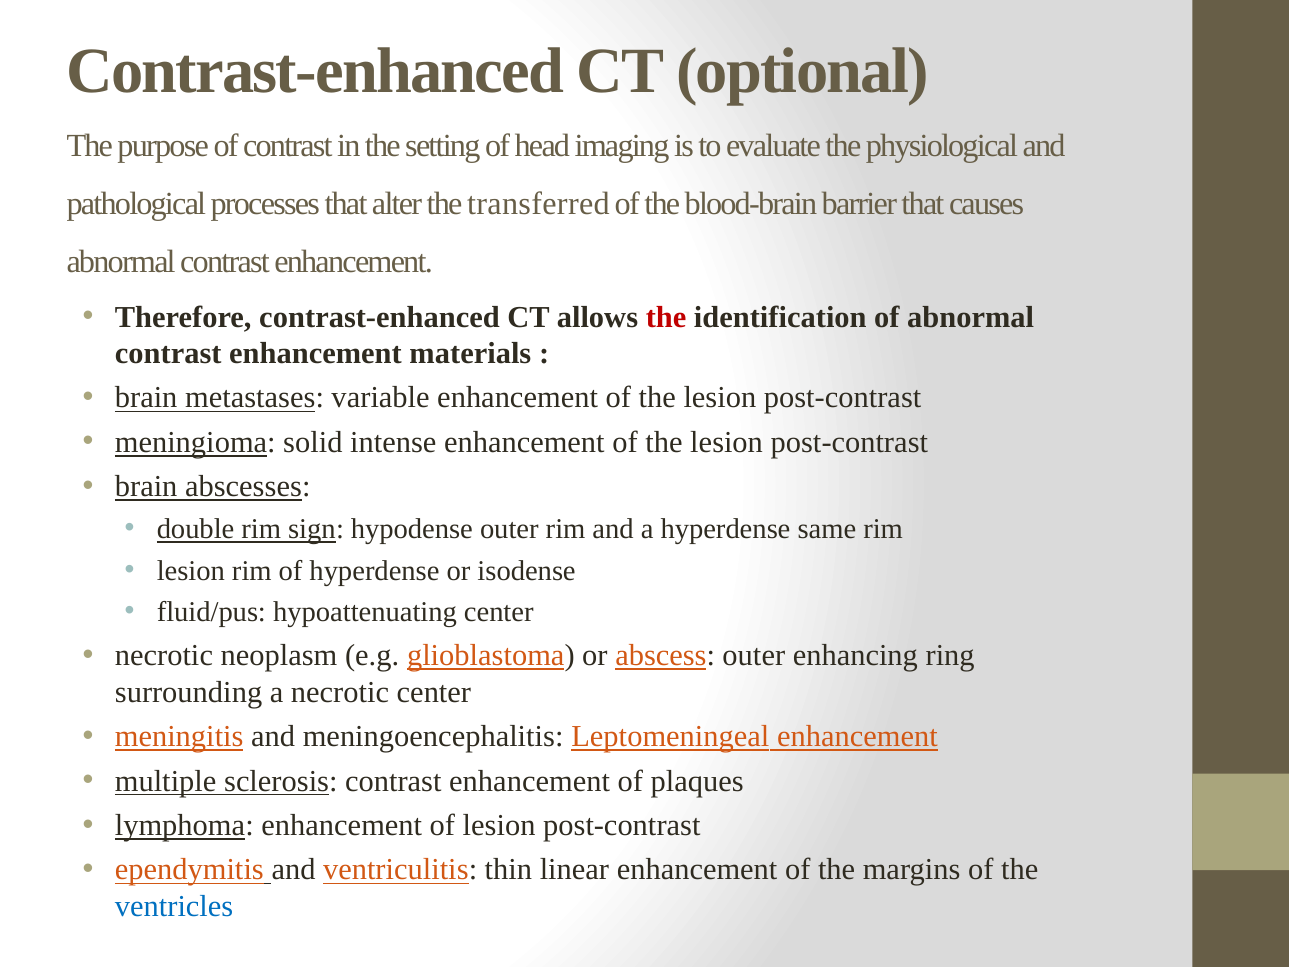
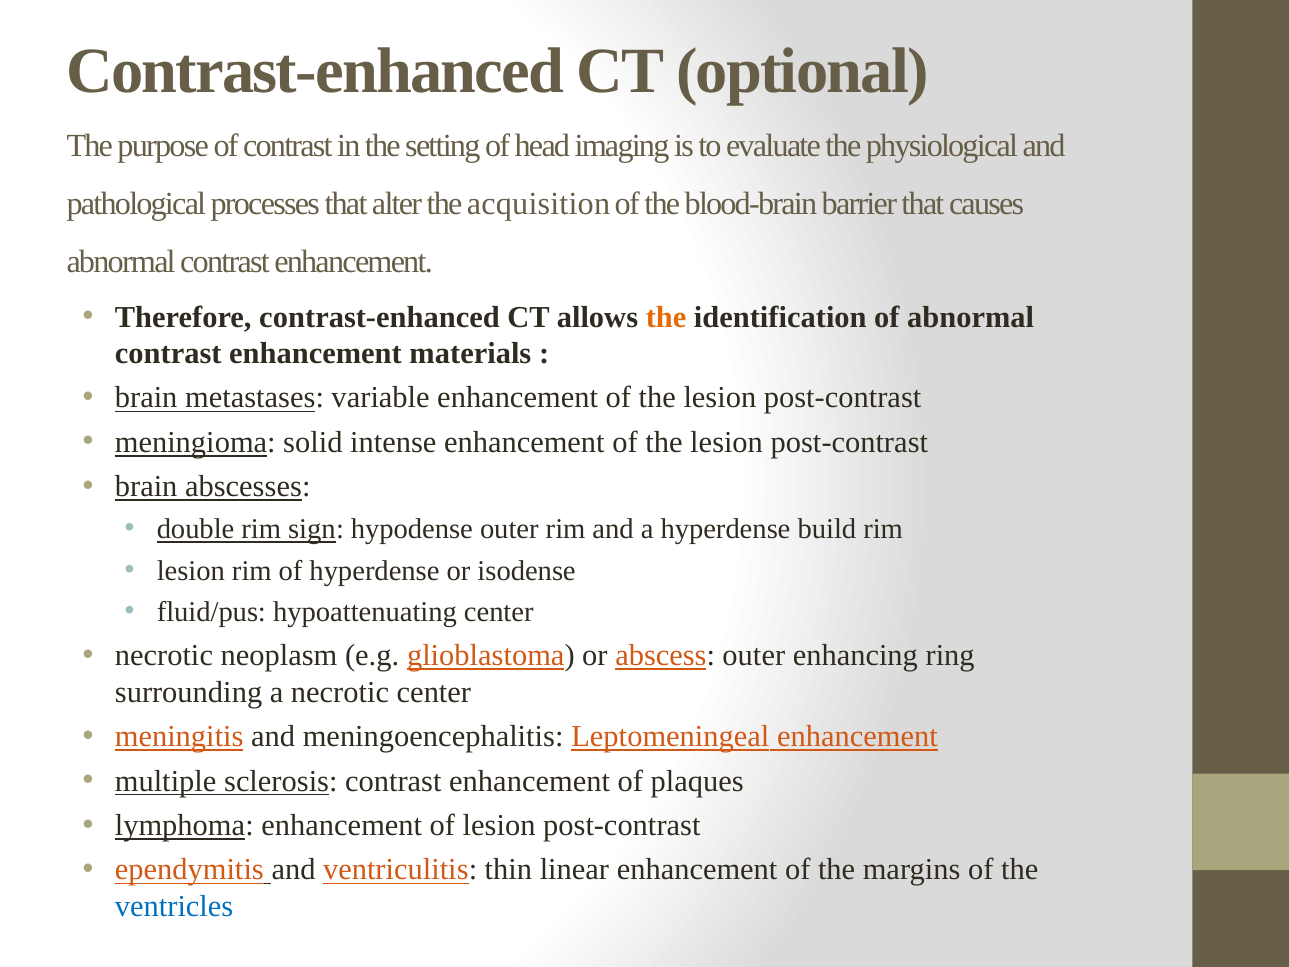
transferred: transferred -> acquisition (539, 204)
the colour: red -> orange (666, 317)
same: same -> build (827, 529)
